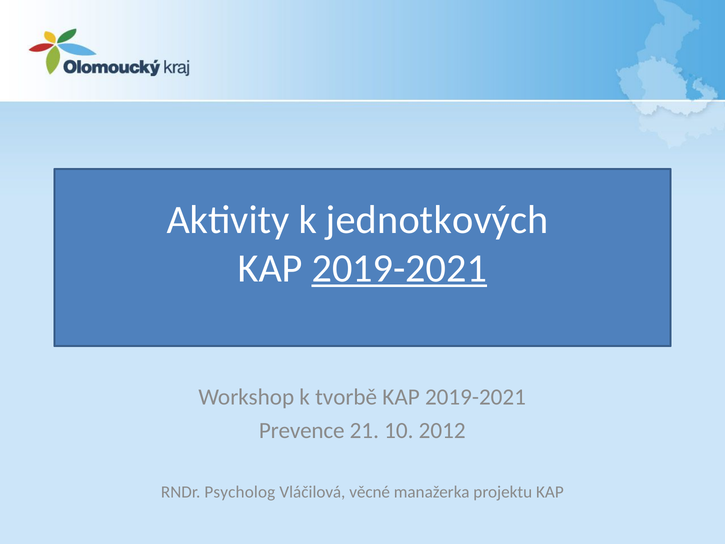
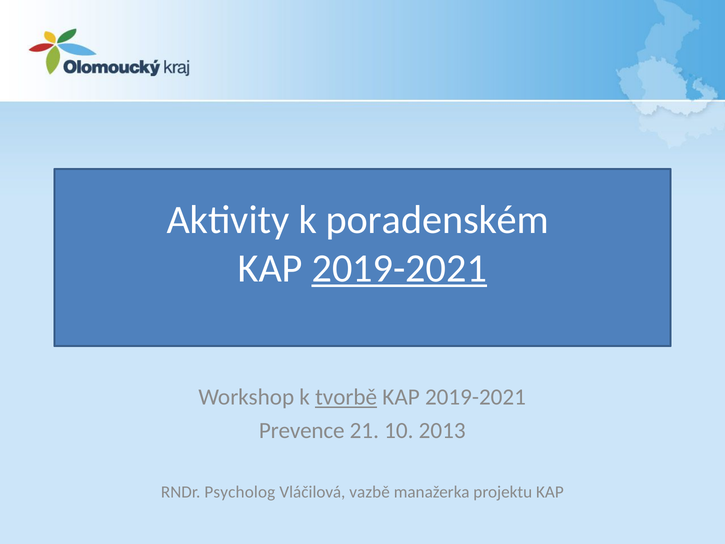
jednotkových: jednotkových -> poradenském (437, 220)
tvorbě underline: none -> present (346, 397)
2012: 2012 -> 2013 (442, 431)
věcné: věcné -> vazbě (370, 492)
